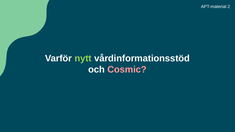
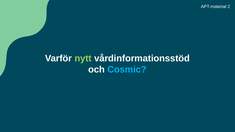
Cosmic colour: pink -> light blue (127, 70)
